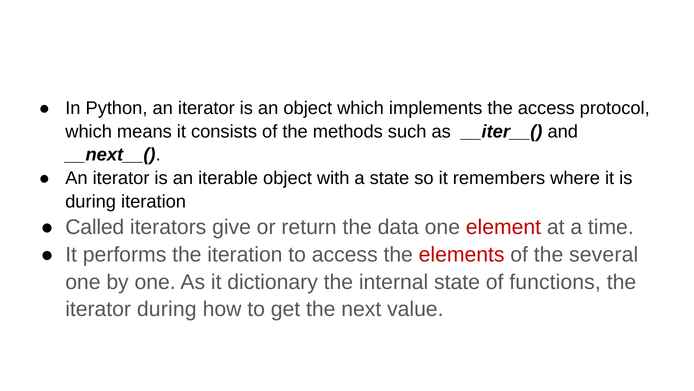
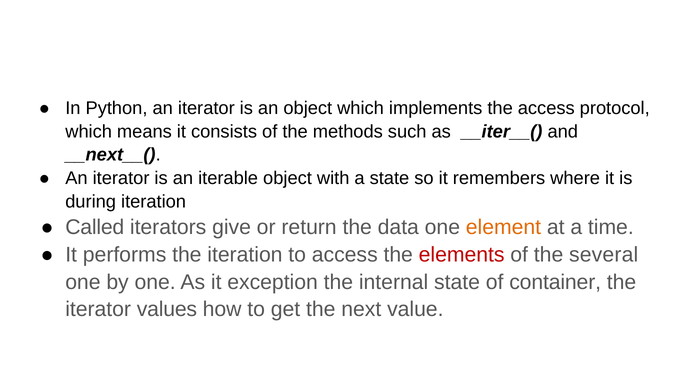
element colour: red -> orange (503, 227)
dictionary: dictionary -> exception (273, 282)
functions: functions -> container (555, 282)
iterator during: during -> values (167, 309)
